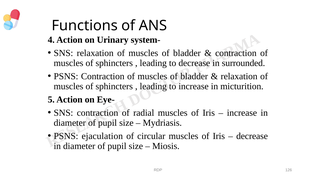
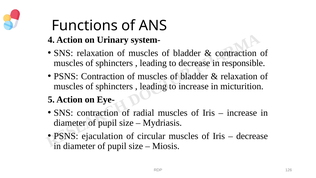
surrounded: surrounded -> responsible (243, 63)
